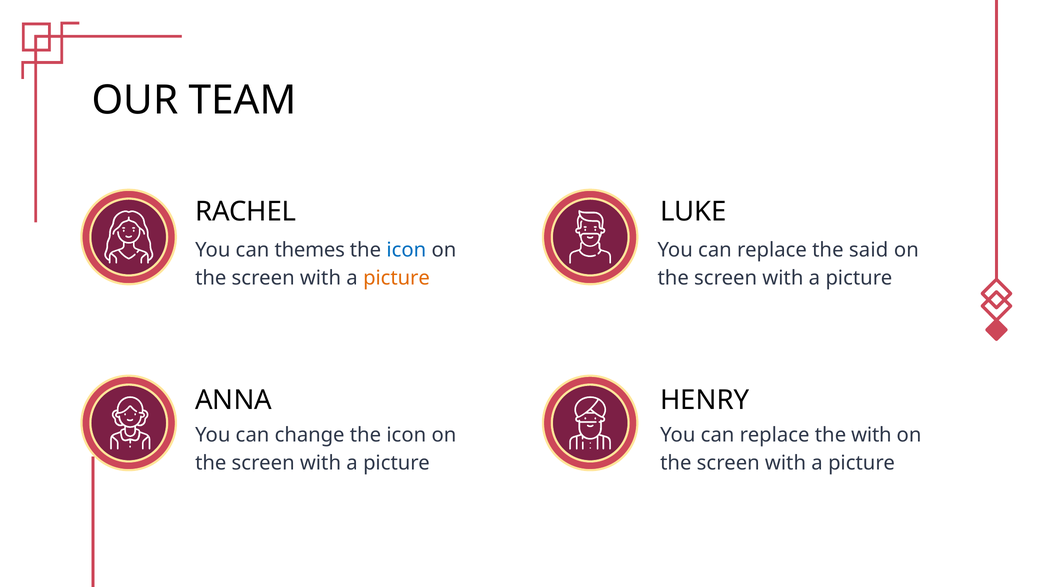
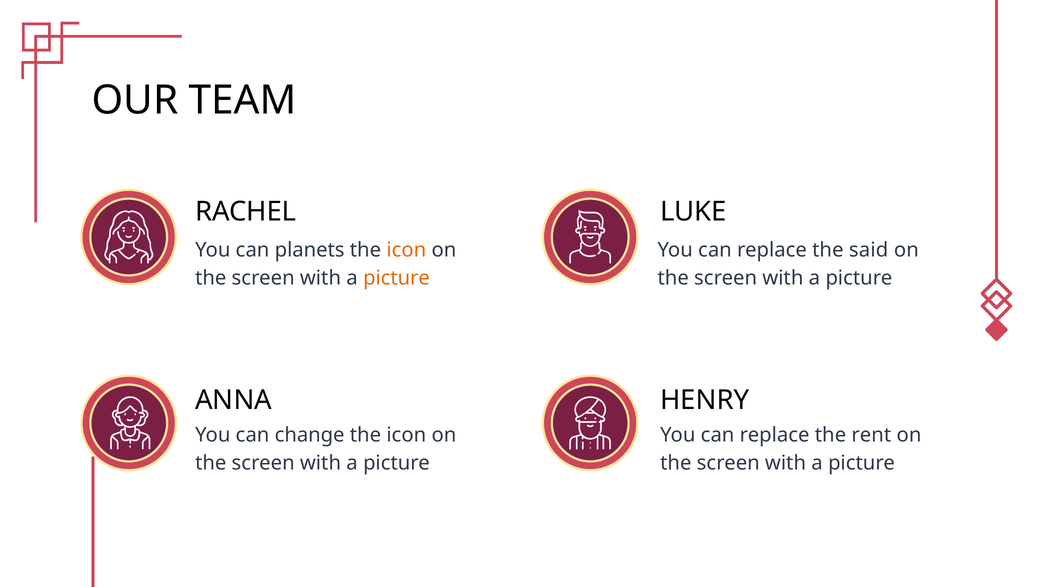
themes: themes -> planets (310, 250)
icon colour: blue -> orange (406, 250)
the with: with -> rent (871, 435)
